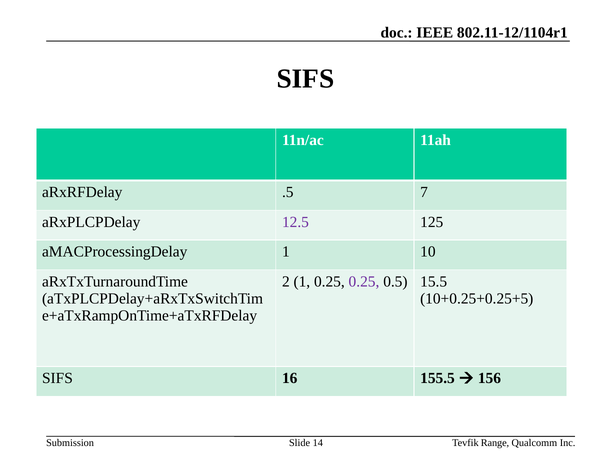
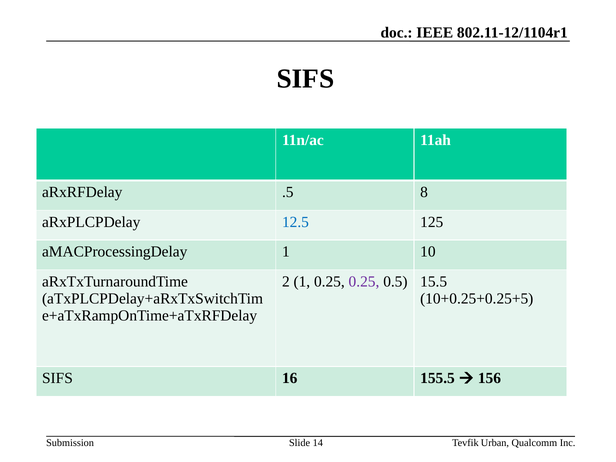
7: 7 -> 8 (424, 192)
12.5 colour: purple -> blue (295, 222)
Range: Range -> Urban (495, 443)
